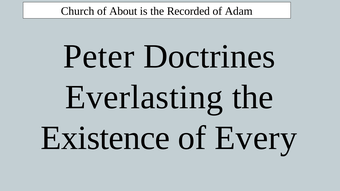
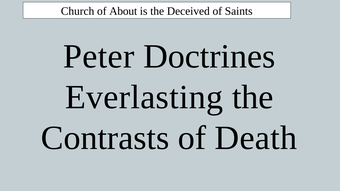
Recorded: Recorded -> Deceived (188, 11)
Adam: Adam -> Saints (239, 11)
Existence: Existence -> Contrasts (105, 138)
Every: Every -> Death (256, 138)
